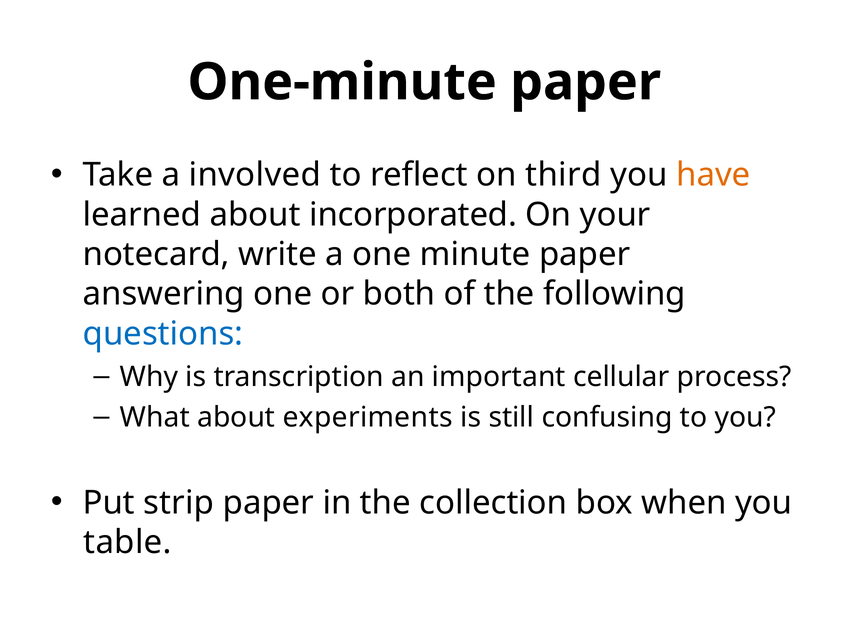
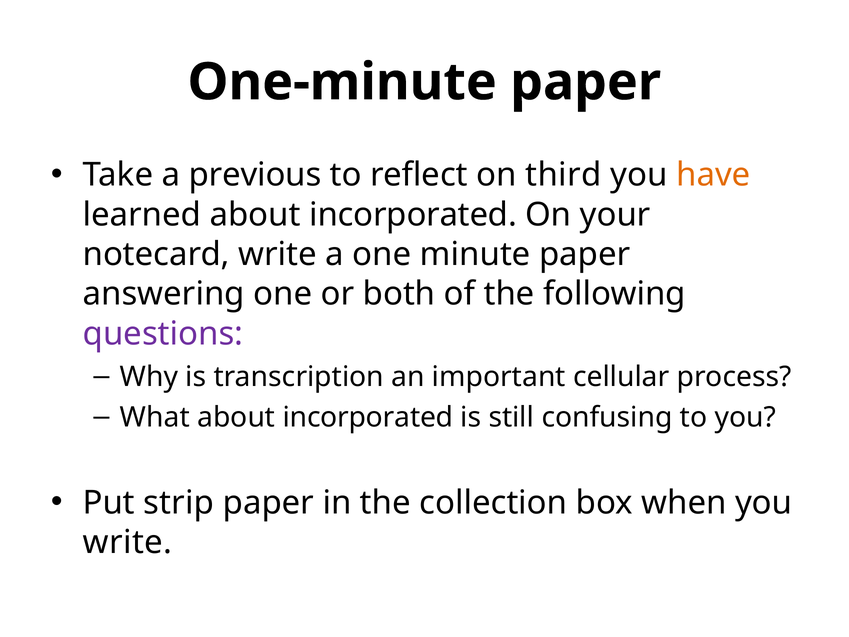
involved: involved -> previous (255, 175)
questions colour: blue -> purple (163, 334)
What about experiments: experiments -> incorporated (368, 417)
table: table -> write (128, 542)
